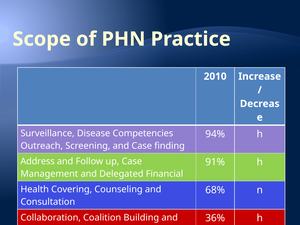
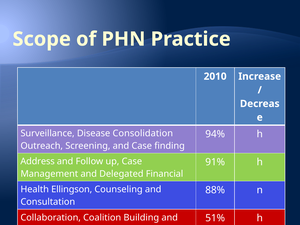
Competencies: Competencies -> Consolidation (143, 133)
Covering: Covering -> Ellingson (72, 189)
68%: 68% -> 88% (215, 190)
36%: 36% -> 51% (215, 218)
